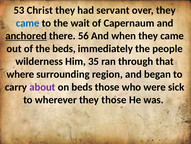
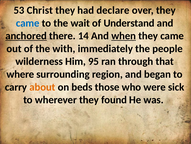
servant: servant -> declare (113, 10)
Capernaum: Capernaum -> Understand (129, 23)
56: 56 -> 14 (83, 36)
when underline: none -> present (124, 36)
the beds: beds -> with (64, 48)
35: 35 -> 95 (94, 61)
about colour: purple -> orange (42, 87)
they those: those -> found (114, 99)
